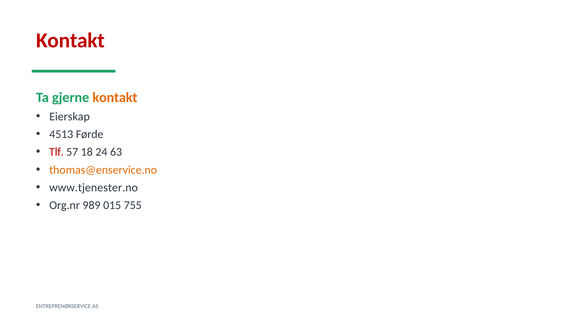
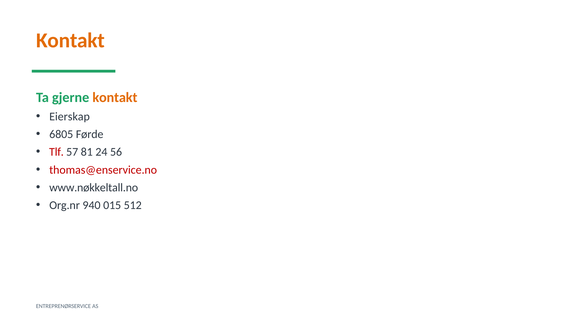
Kontakt colour: red -> orange (71, 40)
4513: 4513 -> 6805 (61, 134)
18: 18 -> 81 (87, 152)
63: 63 -> 56 (116, 152)
thomas@enservice.no colour: orange -> red (103, 169)
www.tjenester.no: www.tjenester.no -> www.nøkkeltall.no (94, 187)
989: 989 -> 940 (92, 205)
755: 755 -> 512 (133, 205)
